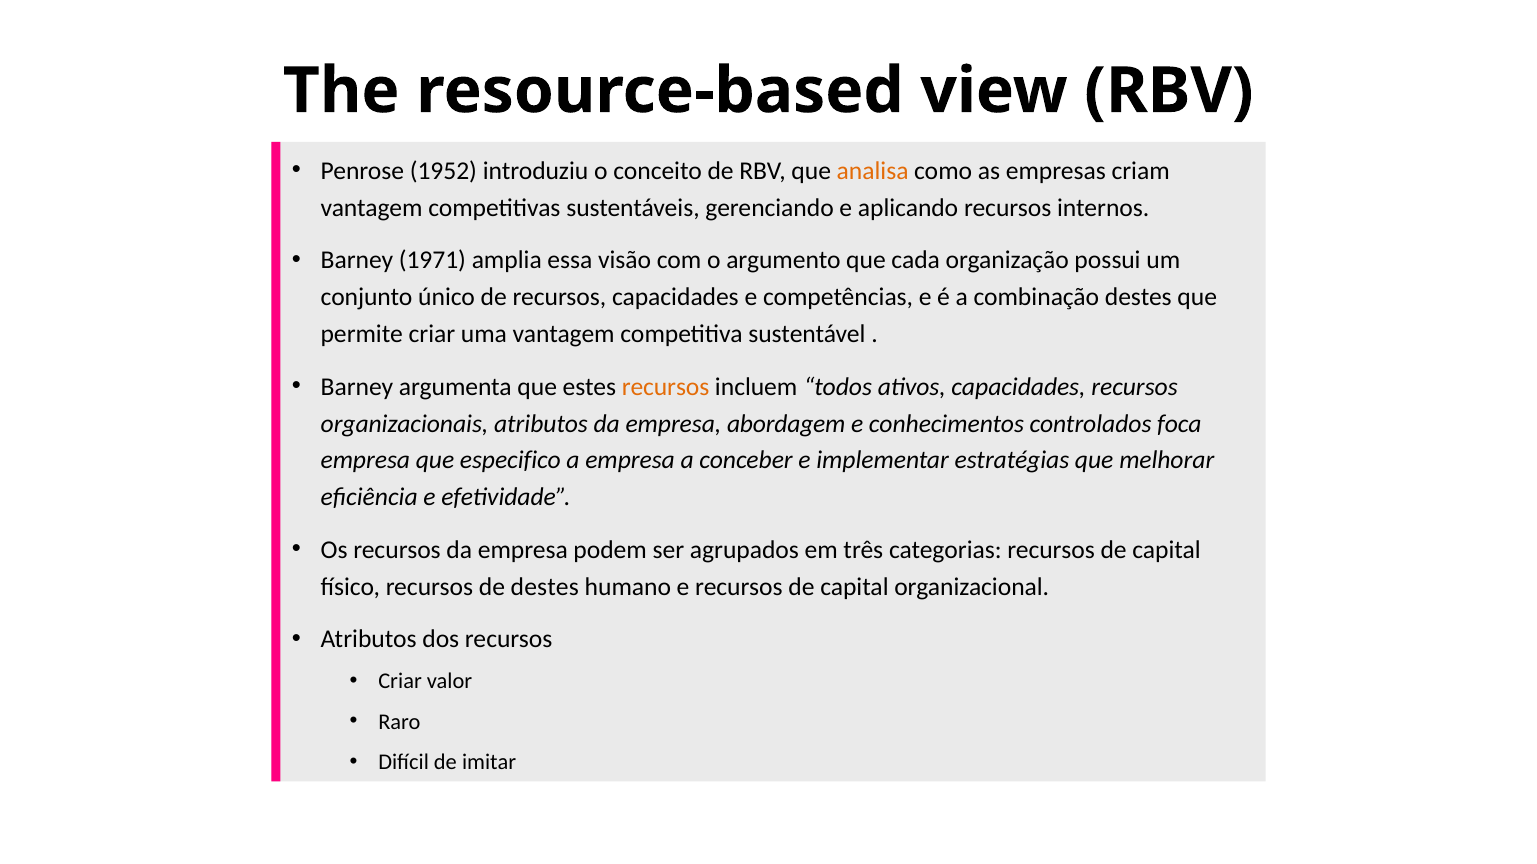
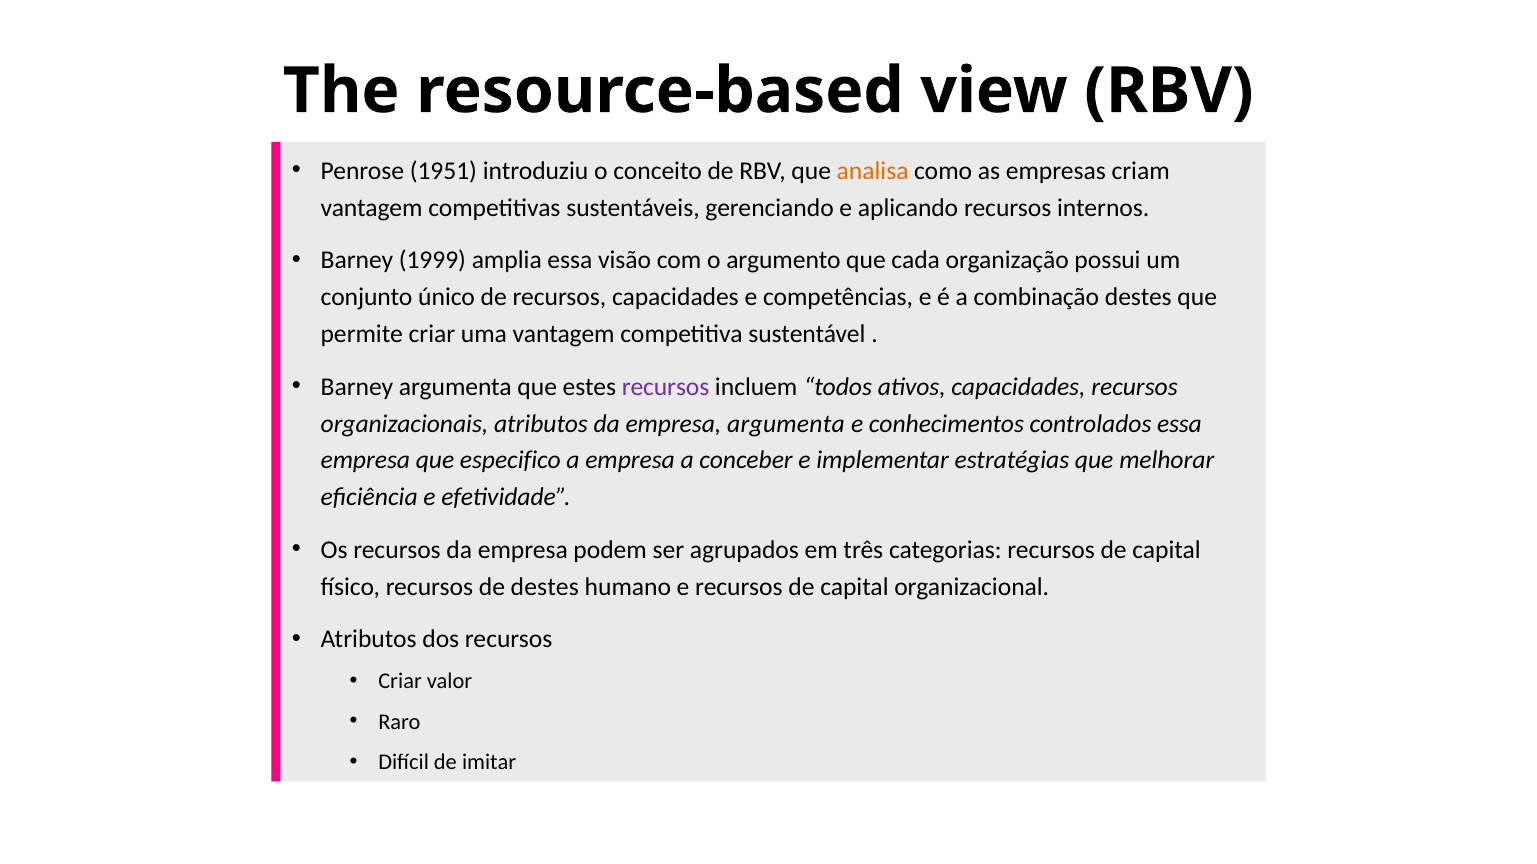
1952: 1952 -> 1951 (443, 171)
1971: 1971 -> 1999 (432, 261)
recursos colour: orange -> purple (666, 387)
empresa abordagem: abordagem -> argumenta (786, 424)
controlados foca: foca -> essa (1179, 424)
